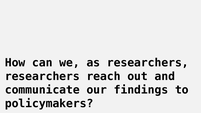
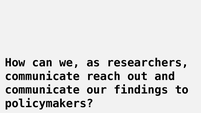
researchers: researchers -> communicate (42, 76)
